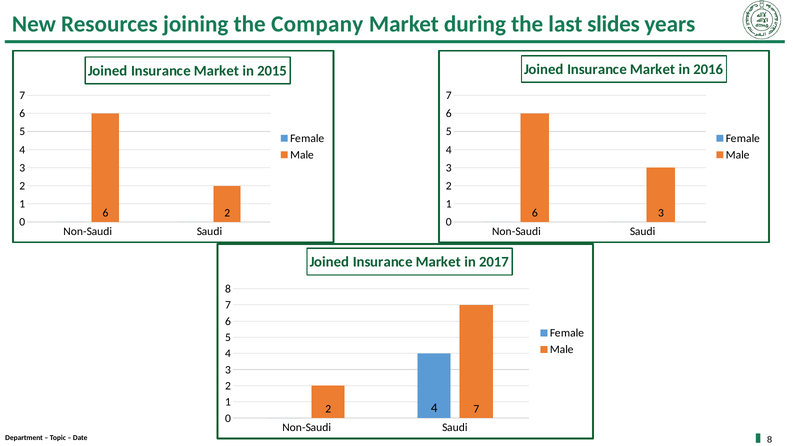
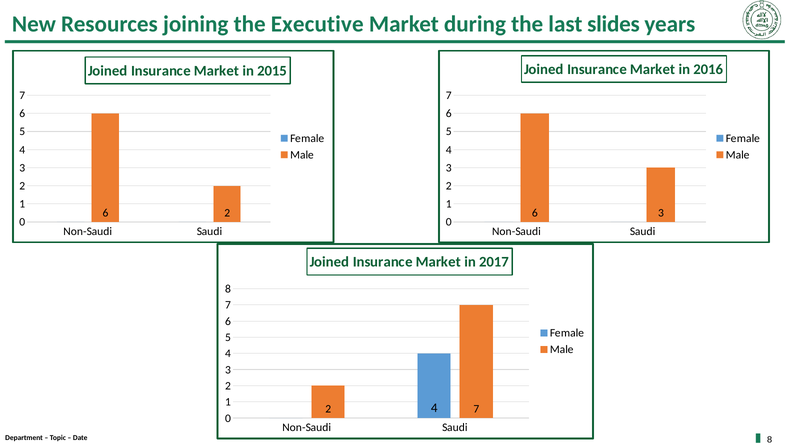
Company: Company -> Executive (317, 24)
